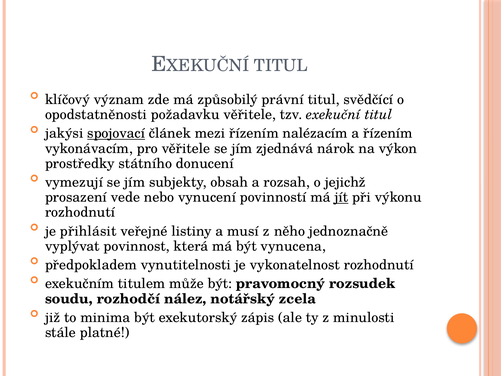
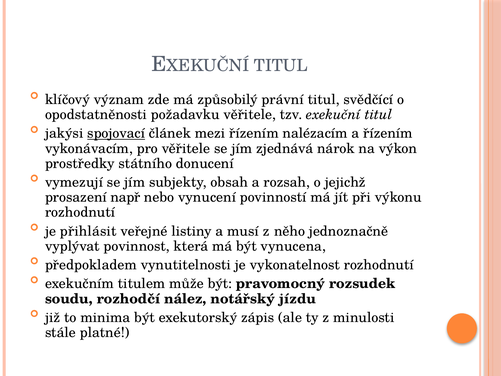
vede: vede -> např (125, 197)
jít underline: present -> none (341, 197)
zcela: zcela -> jízdu (298, 299)
